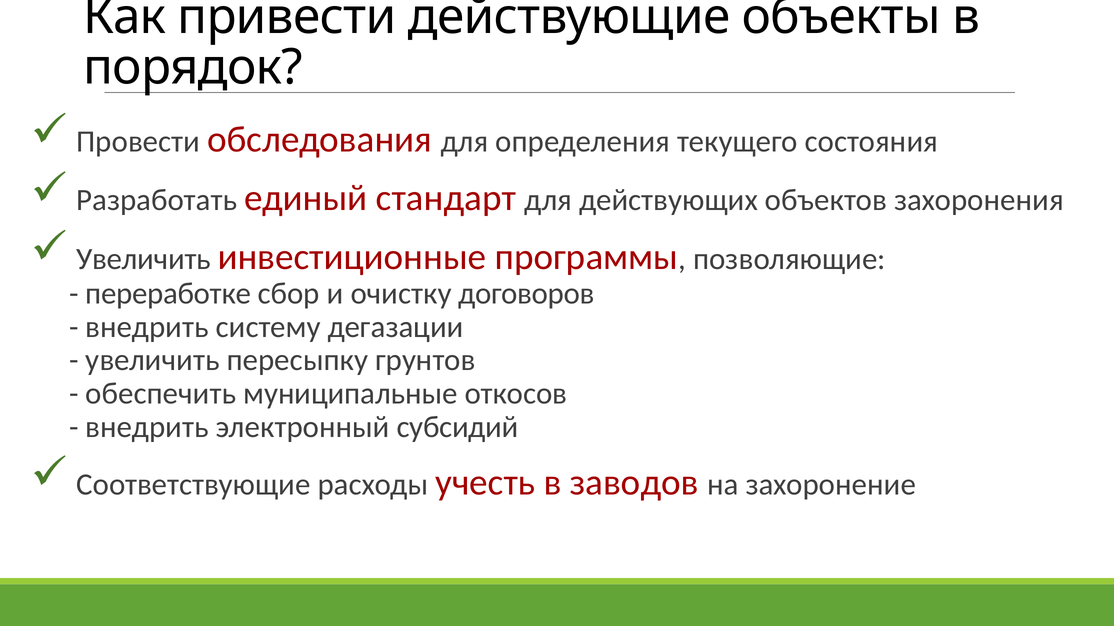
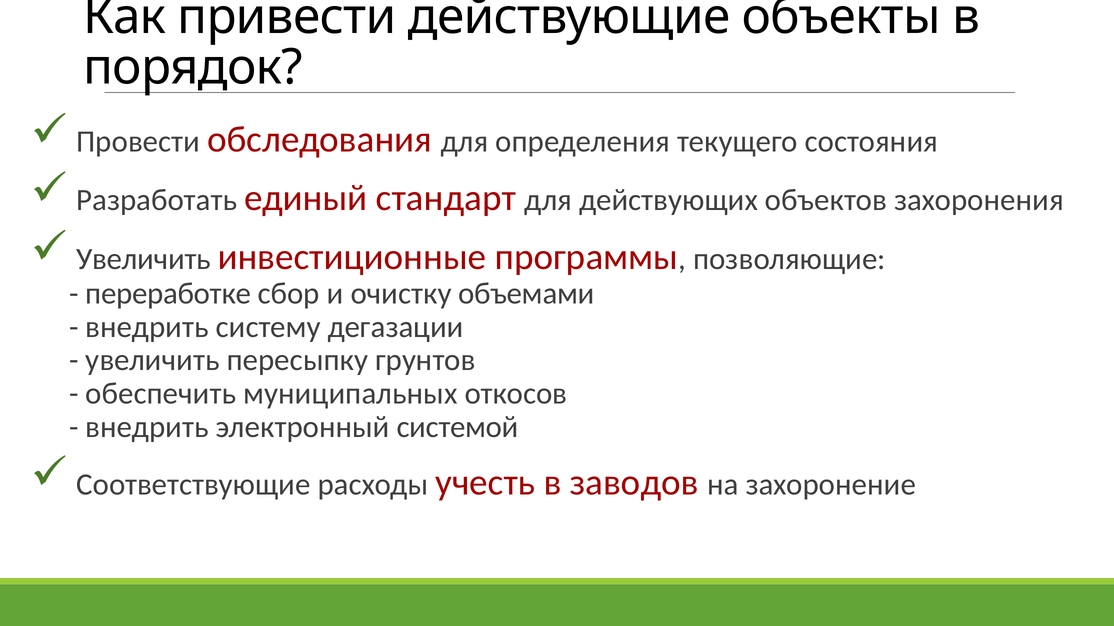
договоров: договоров -> объемами (526, 294)
муниципальные: муниципальные -> муниципальных (350, 394)
субсидий: субсидий -> системой (458, 427)
